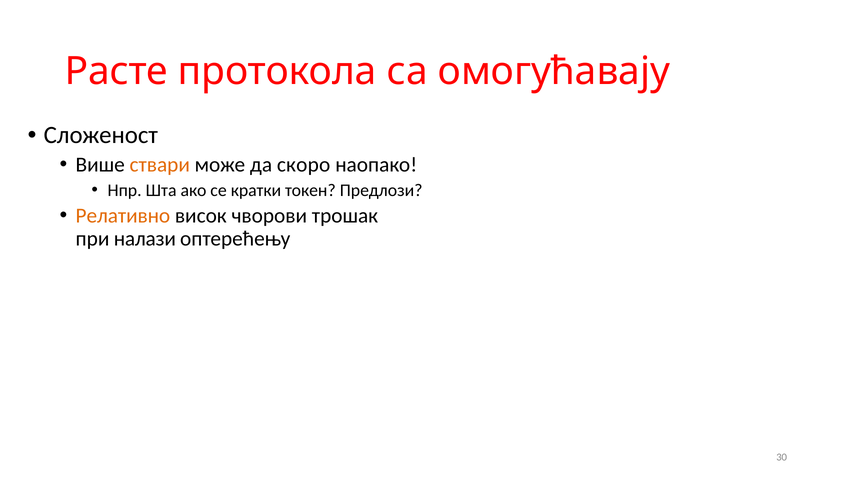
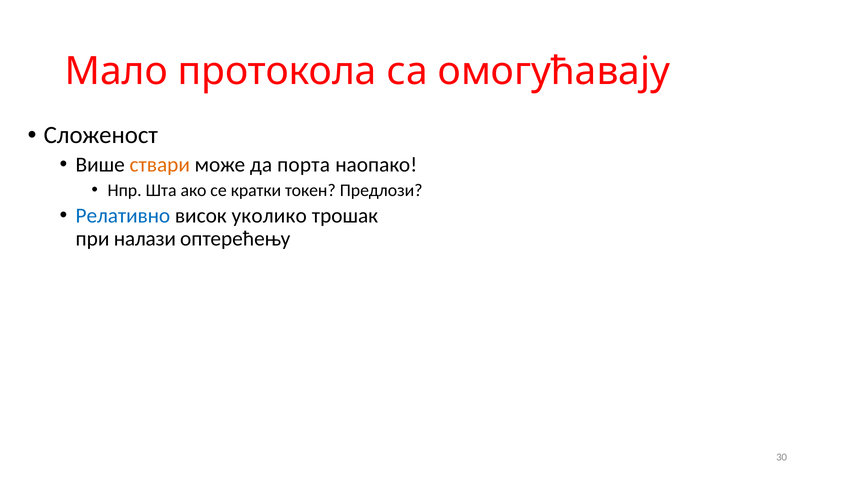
Расте: Расте -> Мало (116, 72)
скоро: скоро -> порта (304, 165)
Релативно colour: orange -> blue (123, 216)
чворови: чворови -> уколико (269, 216)
